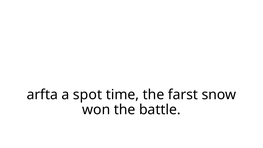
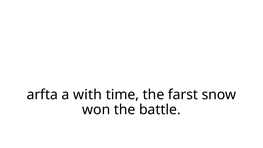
spot: spot -> with (88, 95)
